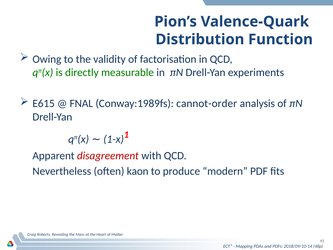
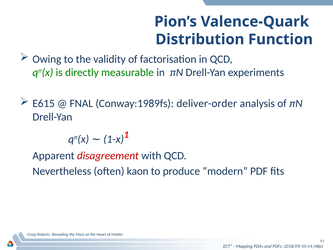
cannot-order: cannot-order -> deliver-order (207, 103)
